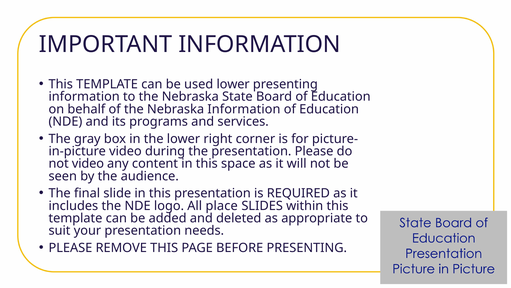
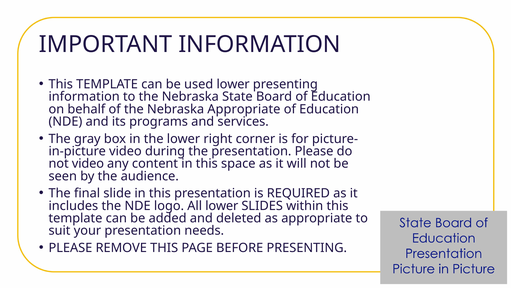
Nebraska Information: Information -> Appropriate (244, 109)
All place: place -> lower (222, 205)
